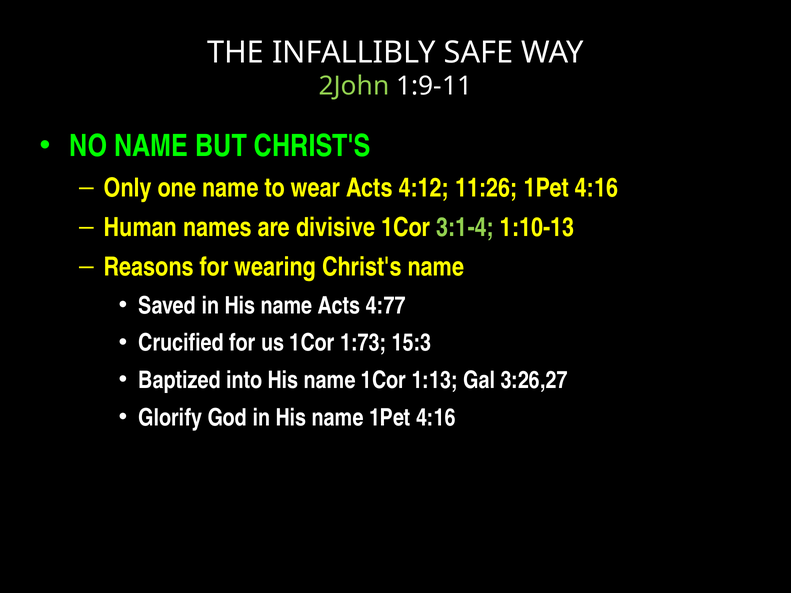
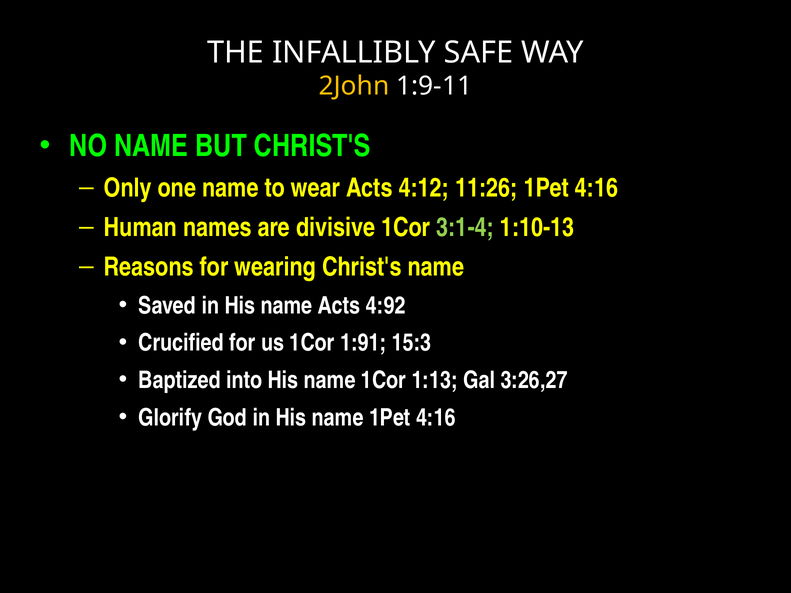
2John colour: light green -> yellow (354, 86)
4:77: 4:77 -> 4:92 (386, 306)
1:73: 1:73 -> 1:91 (363, 343)
